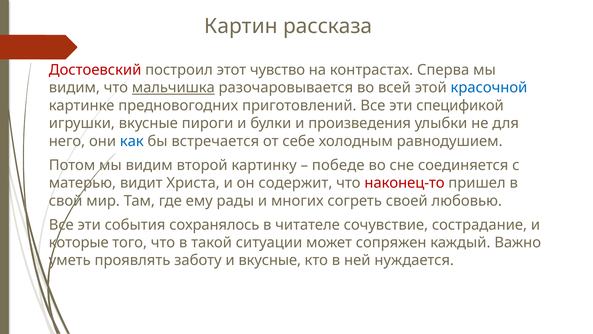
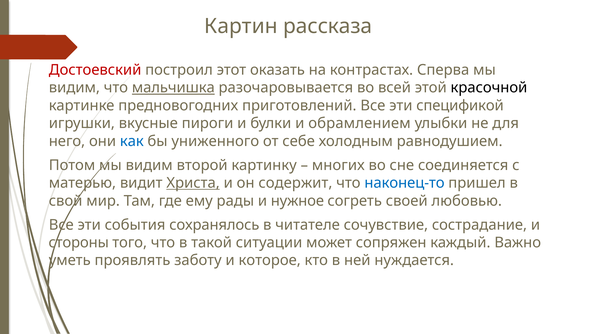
чувство: чувство -> оказать (277, 70)
красочной colour: blue -> black (489, 88)
произведения: произведения -> обрамлением (359, 123)
встречается: встречается -> униженного (215, 141)
победе: победе -> многих (338, 165)
Христа underline: none -> present (193, 183)
наконец-то colour: red -> blue (404, 183)
многих: многих -> нужное (297, 201)
которые: которые -> стороны (79, 242)
и вкусные: вкусные -> которое (270, 260)
